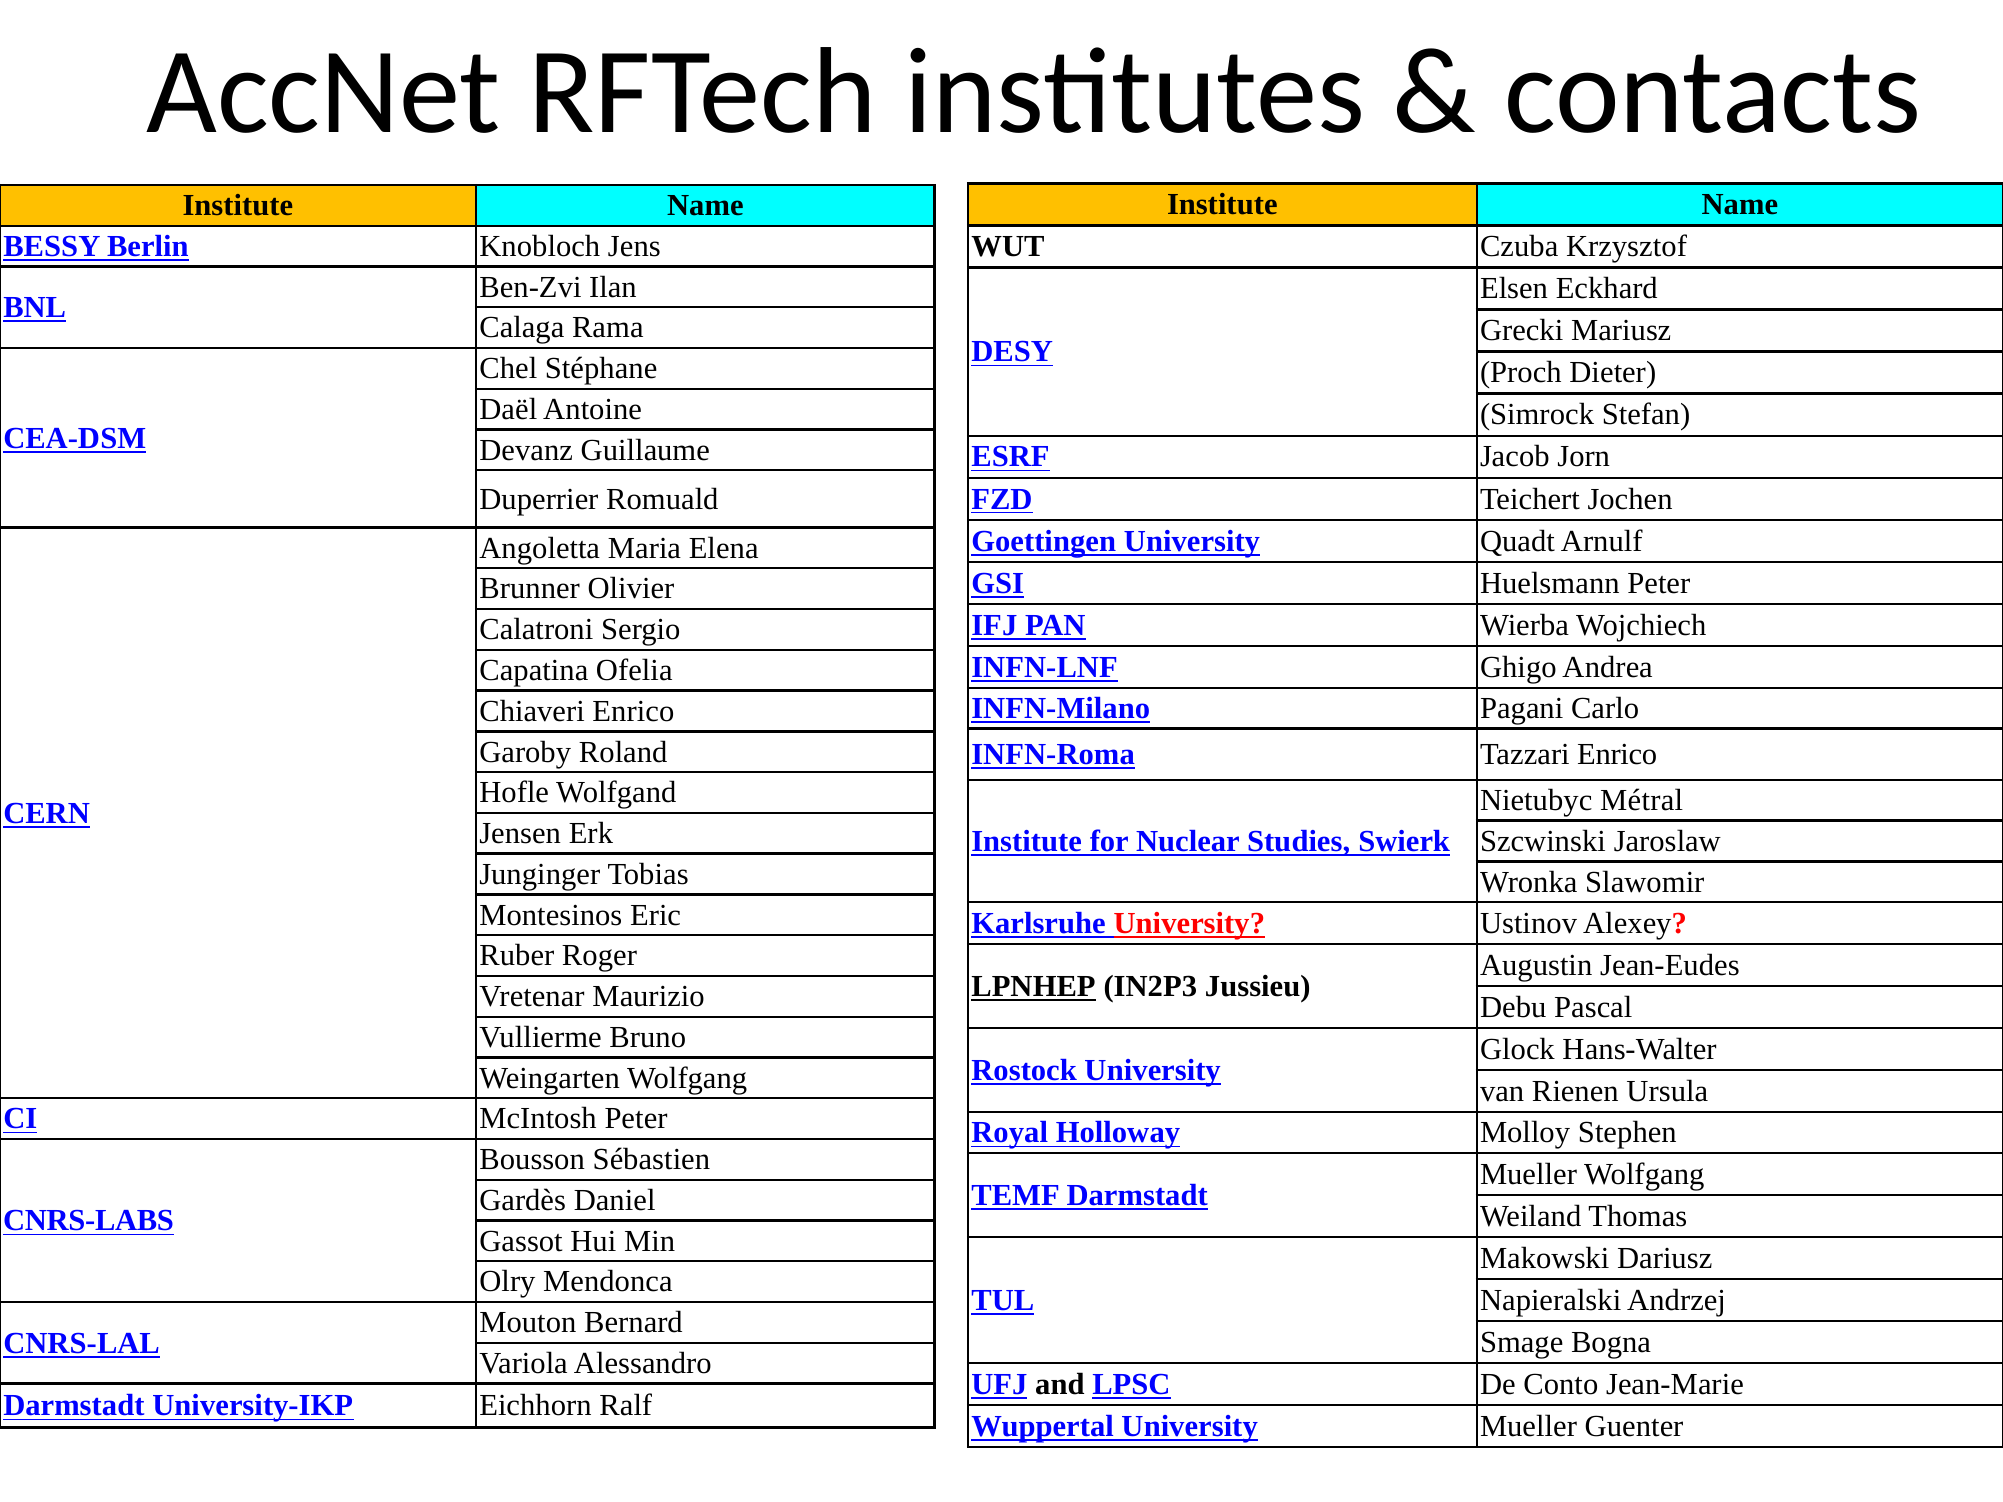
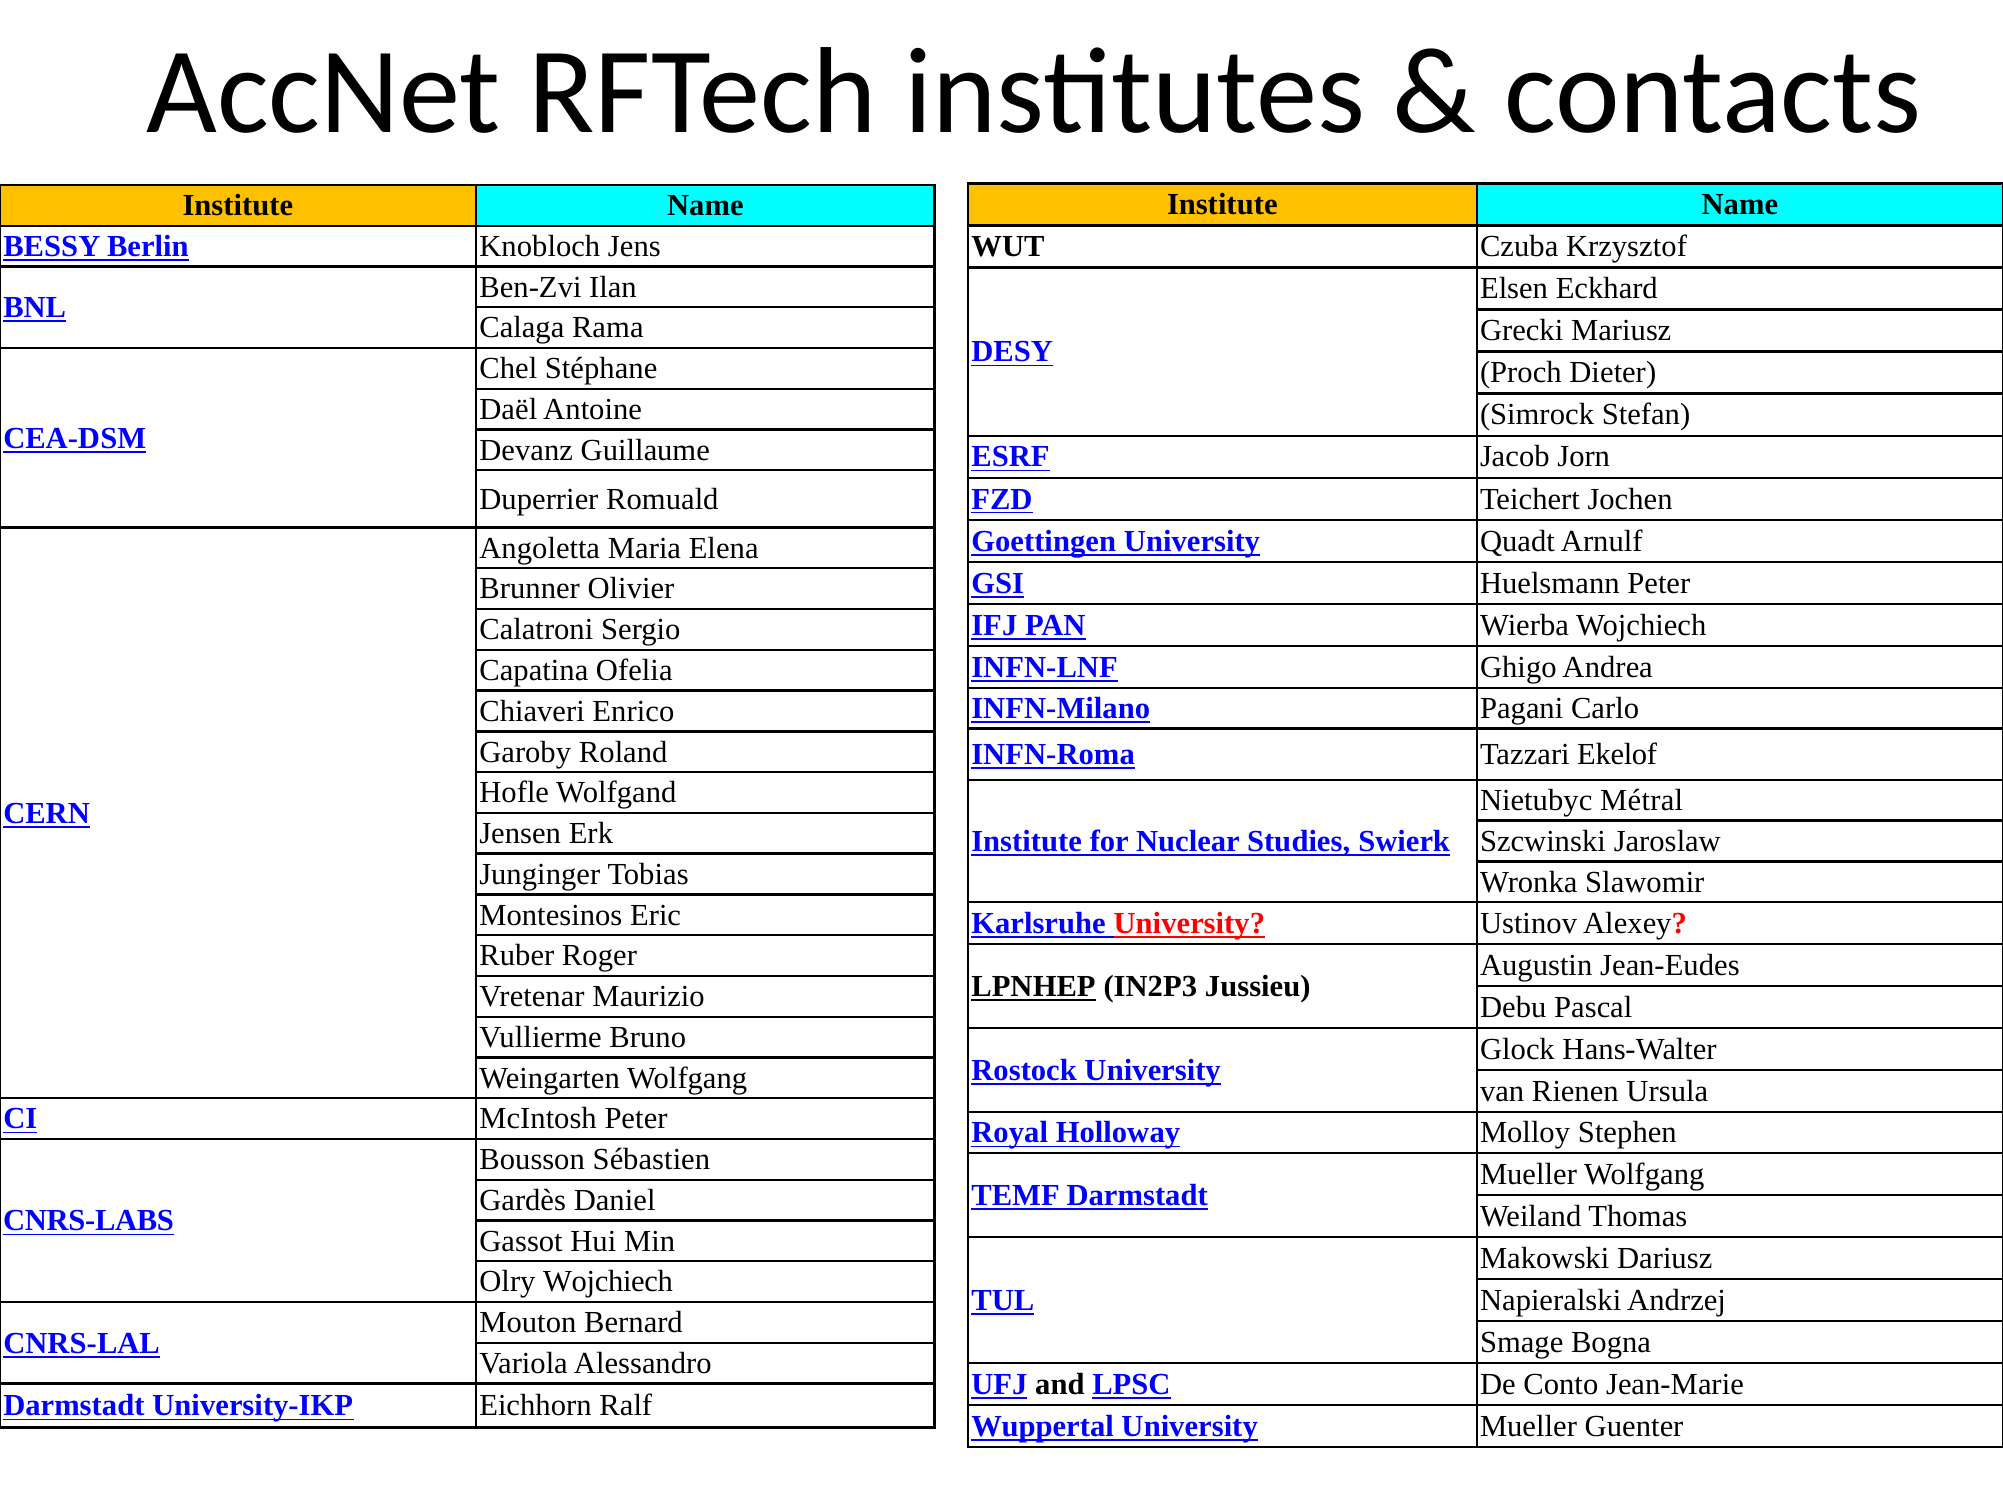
Tazzari Enrico: Enrico -> Ekelof (1617, 755)
Olry Mendonca: Mendonca -> Wojchiech (608, 1282)
